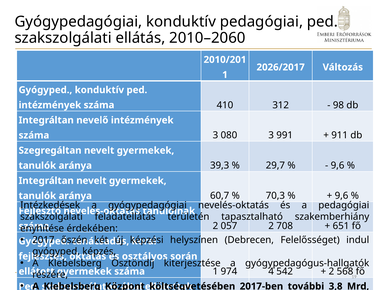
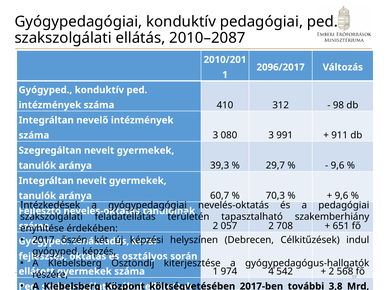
2010–2060: 2010–2060 -> 2010–2087 (207, 38)
2026/2017: 2026/2017 -> 2096/2017 (281, 67)
Felelősséget: Felelősséget -> Célkitűzések (310, 240)
